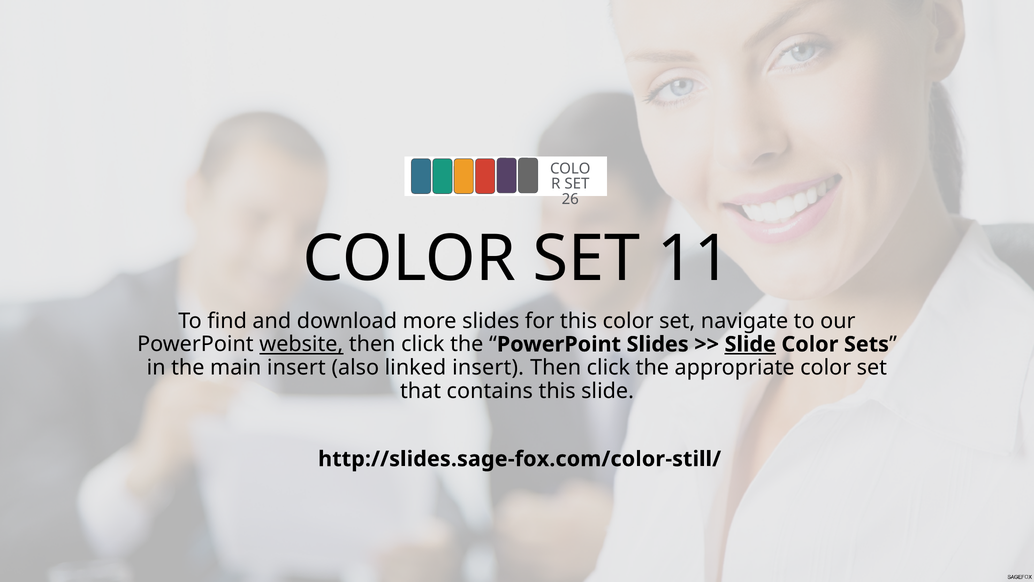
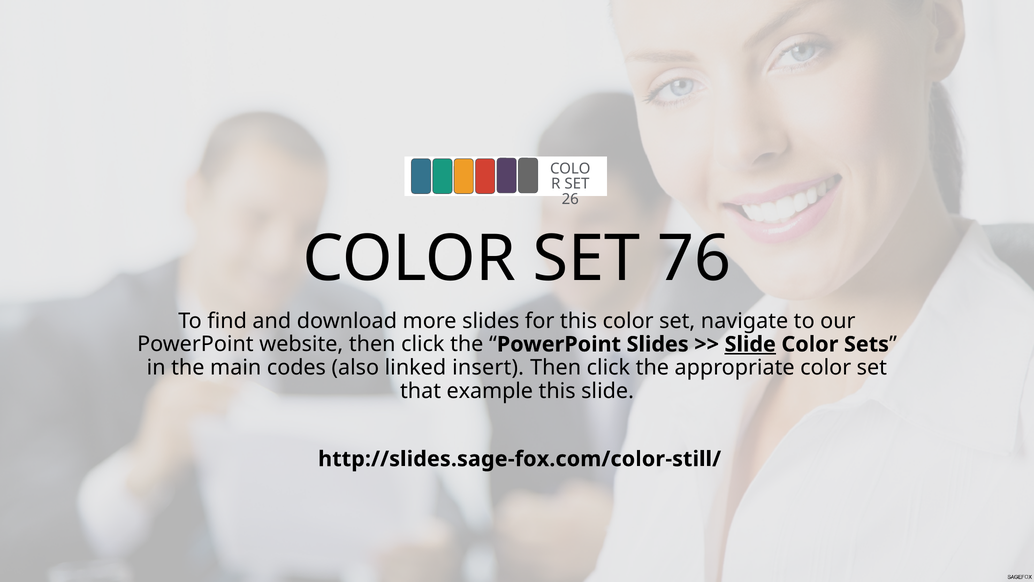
11: 11 -> 76 (694, 258)
website underline: present -> none (301, 344)
main insert: insert -> codes (296, 367)
contains: contains -> example (490, 391)
